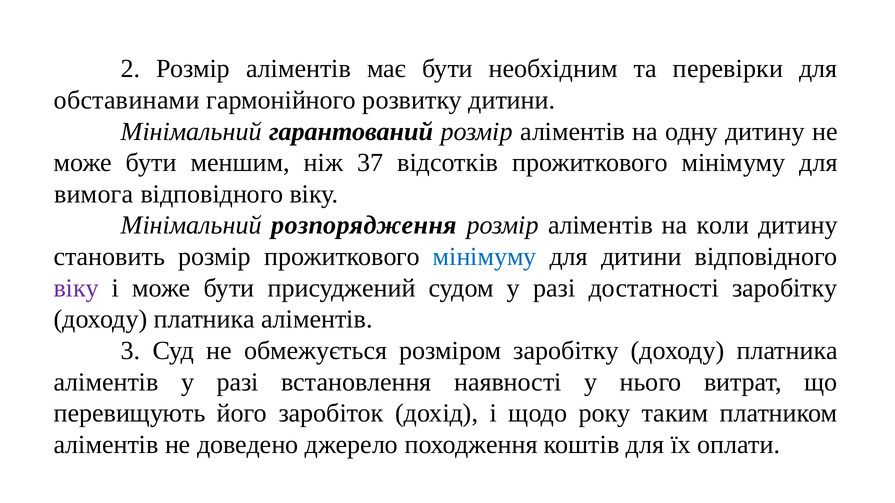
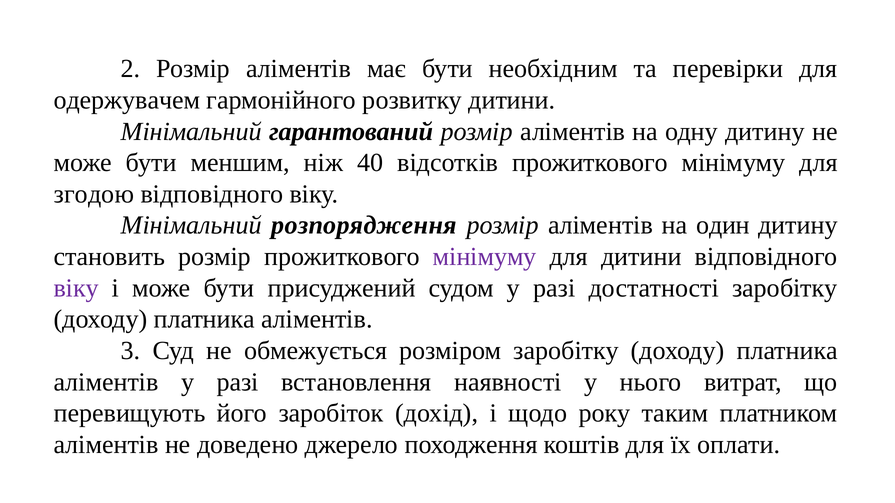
обставинами: обставинами -> одержувачем (127, 100)
37: 37 -> 40 (370, 163)
вимога: вимога -> згодою (94, 194)
коли: коли -> один (723, 226)
мінімуму colour: blue -> purple (485, 257)
